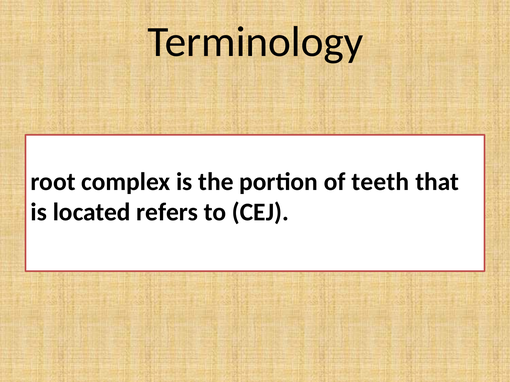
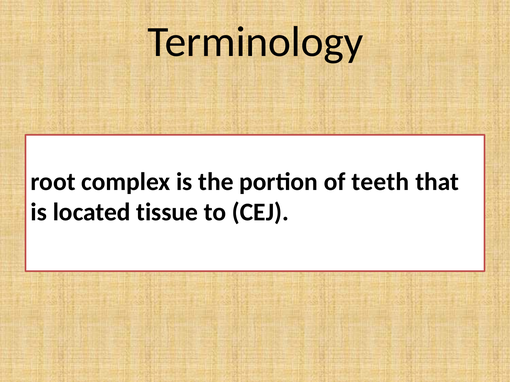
refers: refers -> tissue (167, 212)
